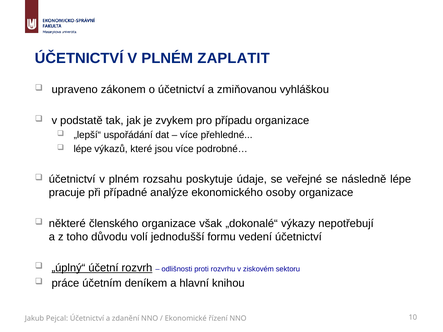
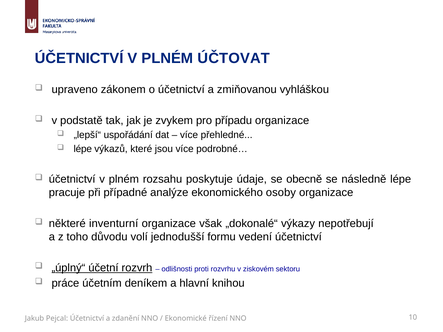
ZAPLATIT: ZAPLATIT -> ÚČTOVAT (234, 58)
veřejné: veřejné -> obecně (304, 179)
členského: členského -> inventurní (114, 224)
